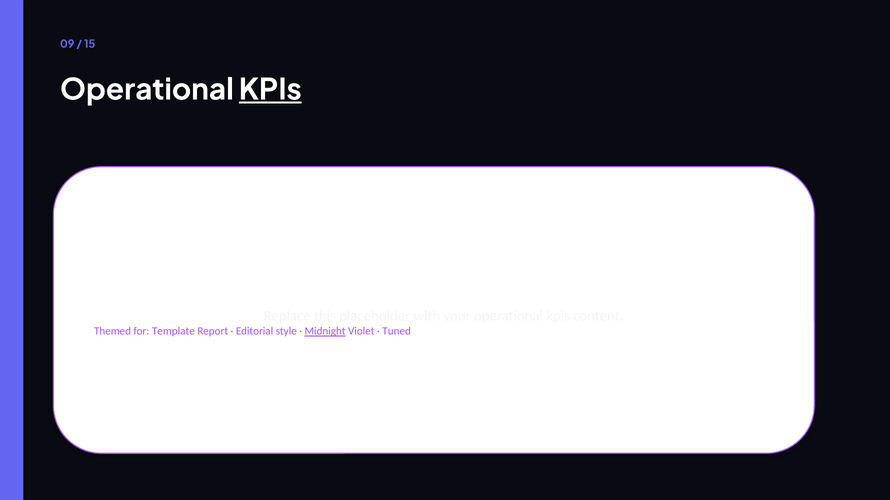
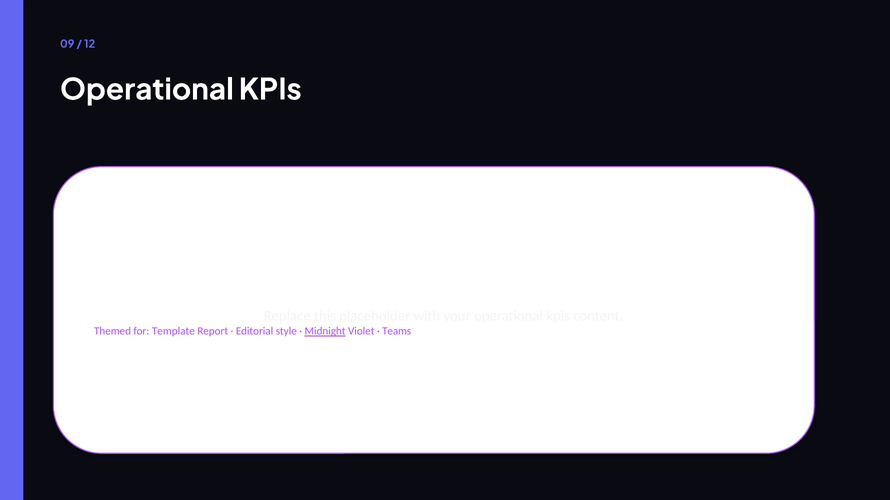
15: 15 -> 12 (90, 44)
KPIs underline: present -> none (270, 90)
Tuned: Tuned -> Teams (397, 332)
